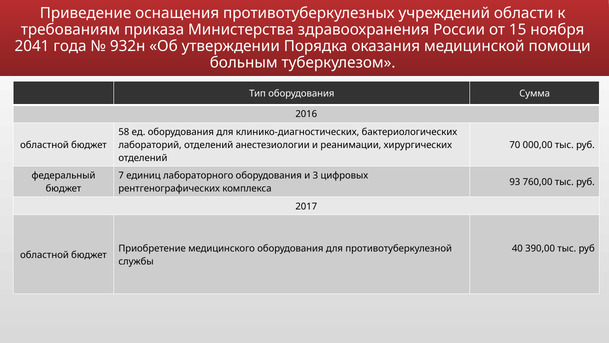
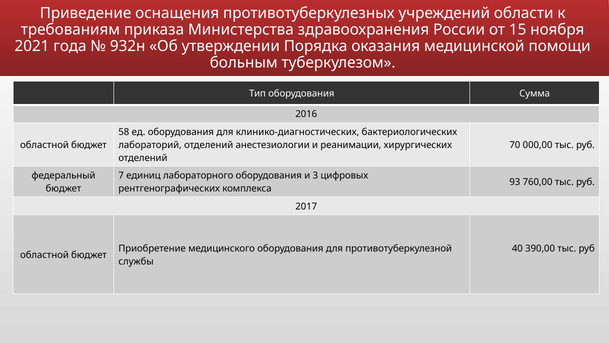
2041: 2041 -> 2021 (32, 46)
